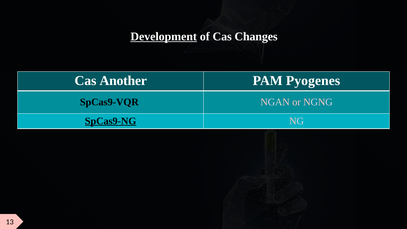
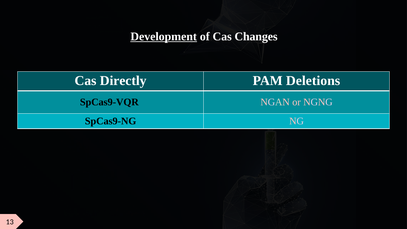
Another: Another -> Directly (123, 81)
Pyogenes: Pyogenes -> Deletions (313, 81)
SpCas9-NG underline: present -> none (111, 121)
